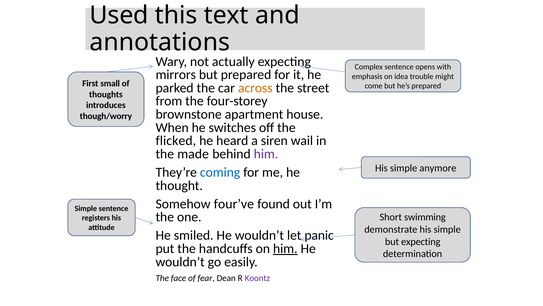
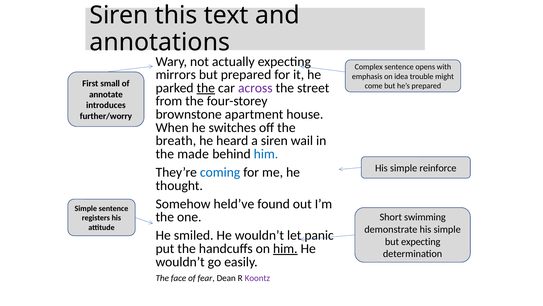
Used: Used -> Siren (119, 15)
the underline: none -> present (206, 88)
across colour: orange -> purple (255, 88)
thoughts: thoughts -> annotate (106, 94)
though/worry: though/worry -> further/worry (106, 116)
flicked: flicked -> breath (176, 141)
him colour: purple -> blue (266, 154)
anymore: anymore -> reinforce (438, 168)
four’ve: four’ve -> held’ve (234, 204)
